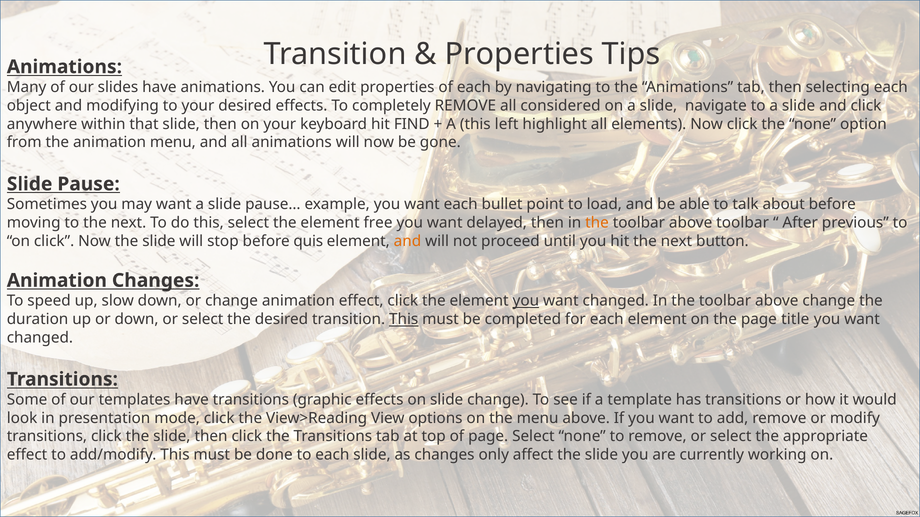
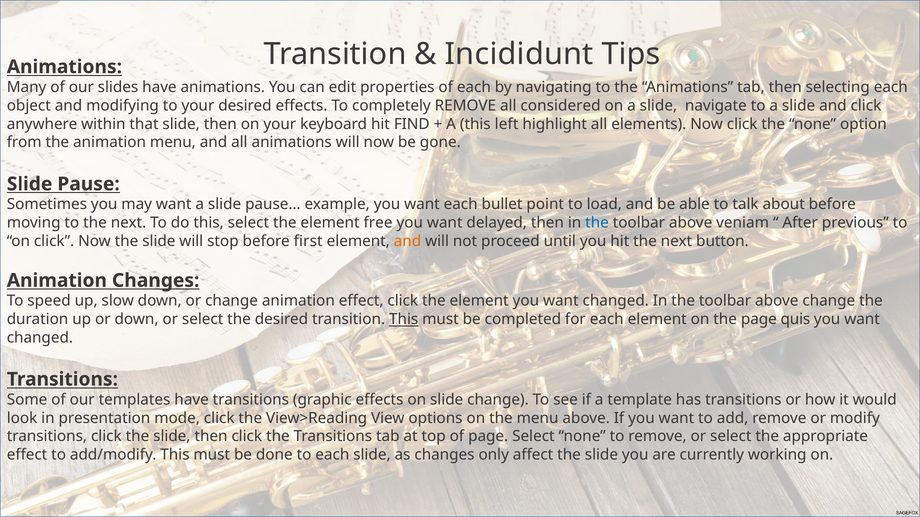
Properties: Properties -> Incididunt (519, 54)
the colour: orange -> blue (597, 223)
above toolbar: toolbar -> veniam (743, 223)
quis: quis -> first (308, 241)
you underline: present -> none (526, 301)
title: title -> quis (795, 320)
